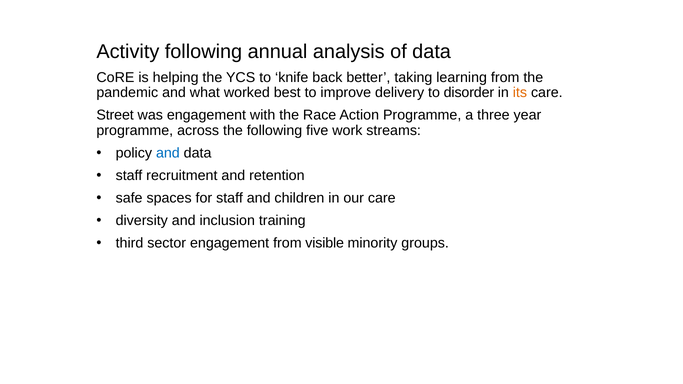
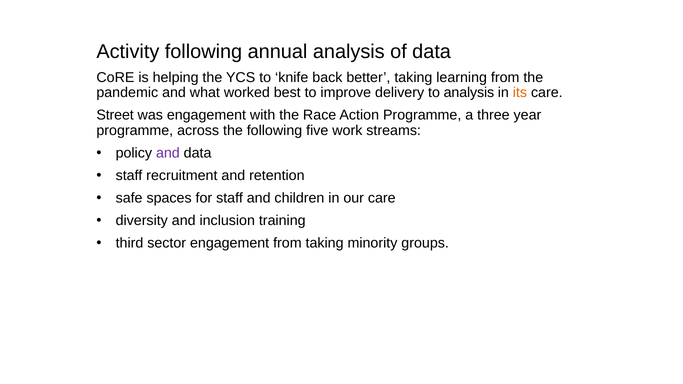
to disorder: disorder -> analysis (469, 93)
and colour: blue -> purple (168, 153)
from visible: visible -> taking (325, 243)
